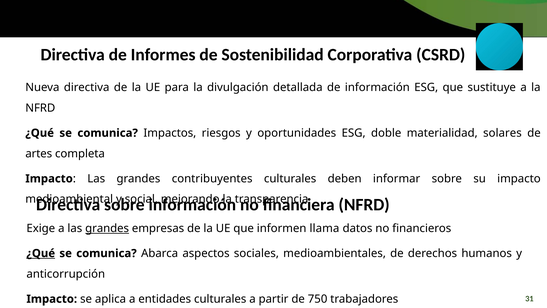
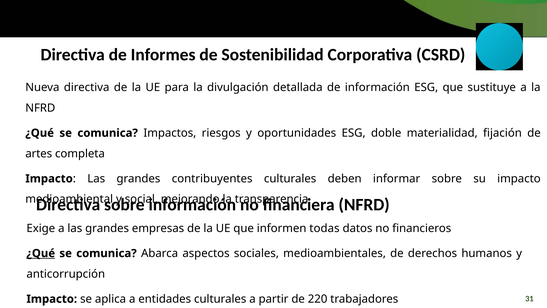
solares: solares -> fijación (502, 133)
grandes underline: present -> none (107, 228)
llama: llama -> todas (324, 228)
750: 750 -> 220 (318, 299)
